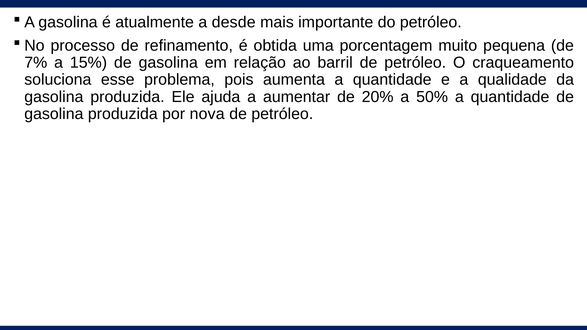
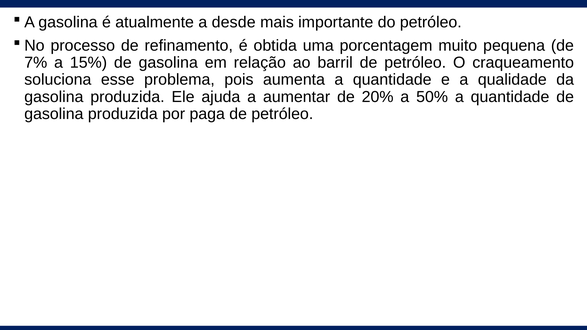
nova: nova -> paga (207, 114)
